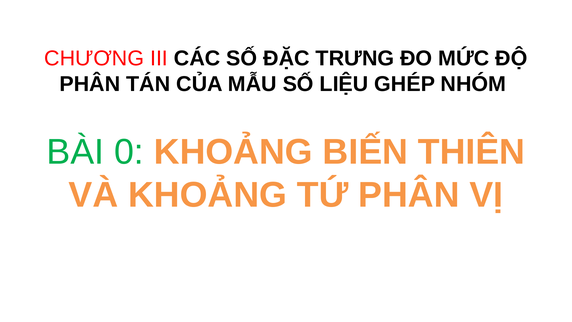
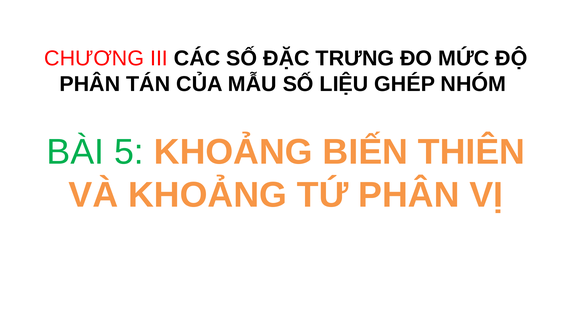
0: 0 -> 5 (129, 152)
